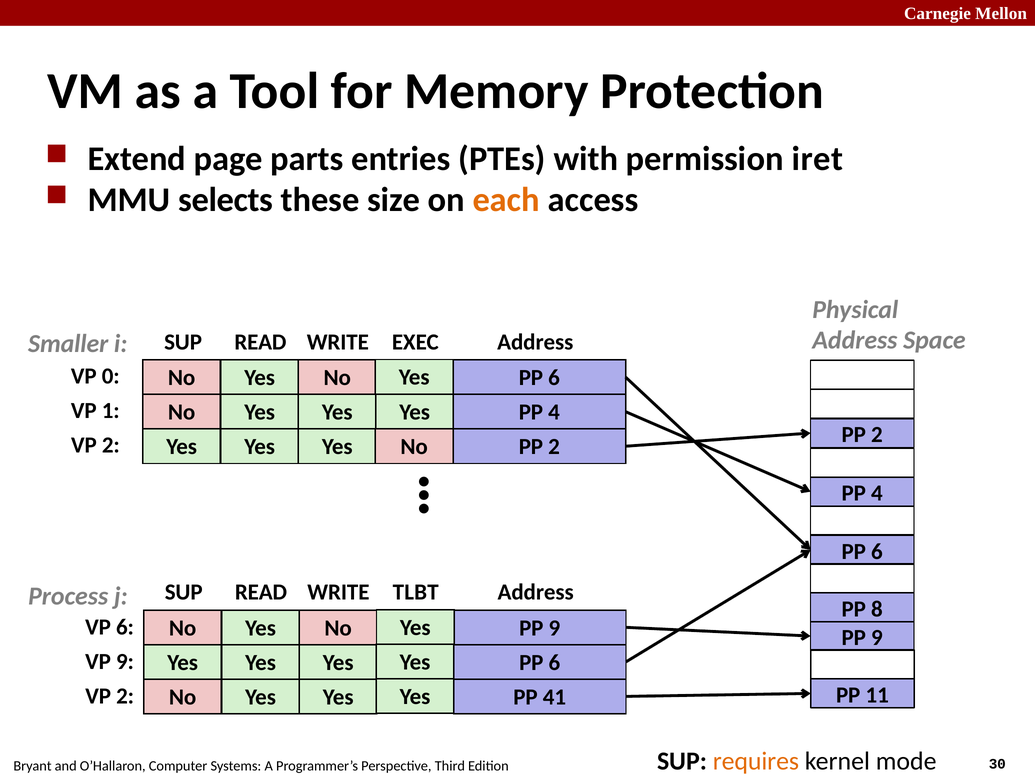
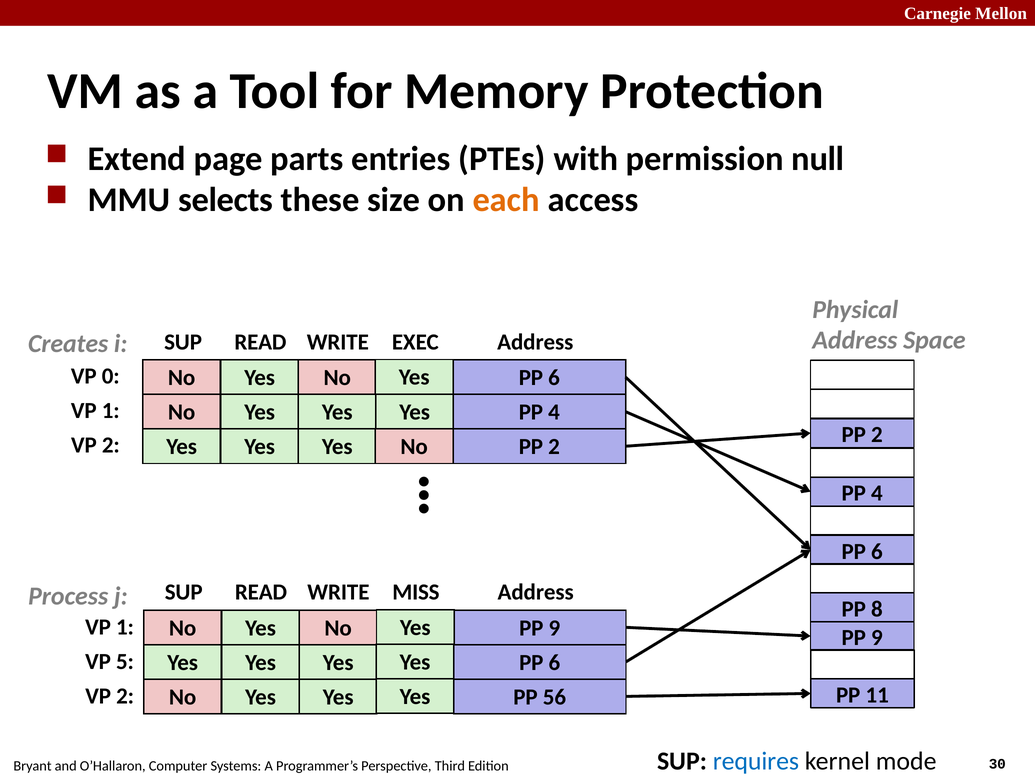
iret: iret -> null (818, 159)
Smaller: Smaller -> Creates (68, 343)
TLBT: TLBT -> MISS (416, 591)
6: 6 -> 1 (125, 626)
VP 9: 9 -> 5 (125, 661)
41: 41 -> 56 (554, 696)
requires colour: orange -> blue (756, 760)
